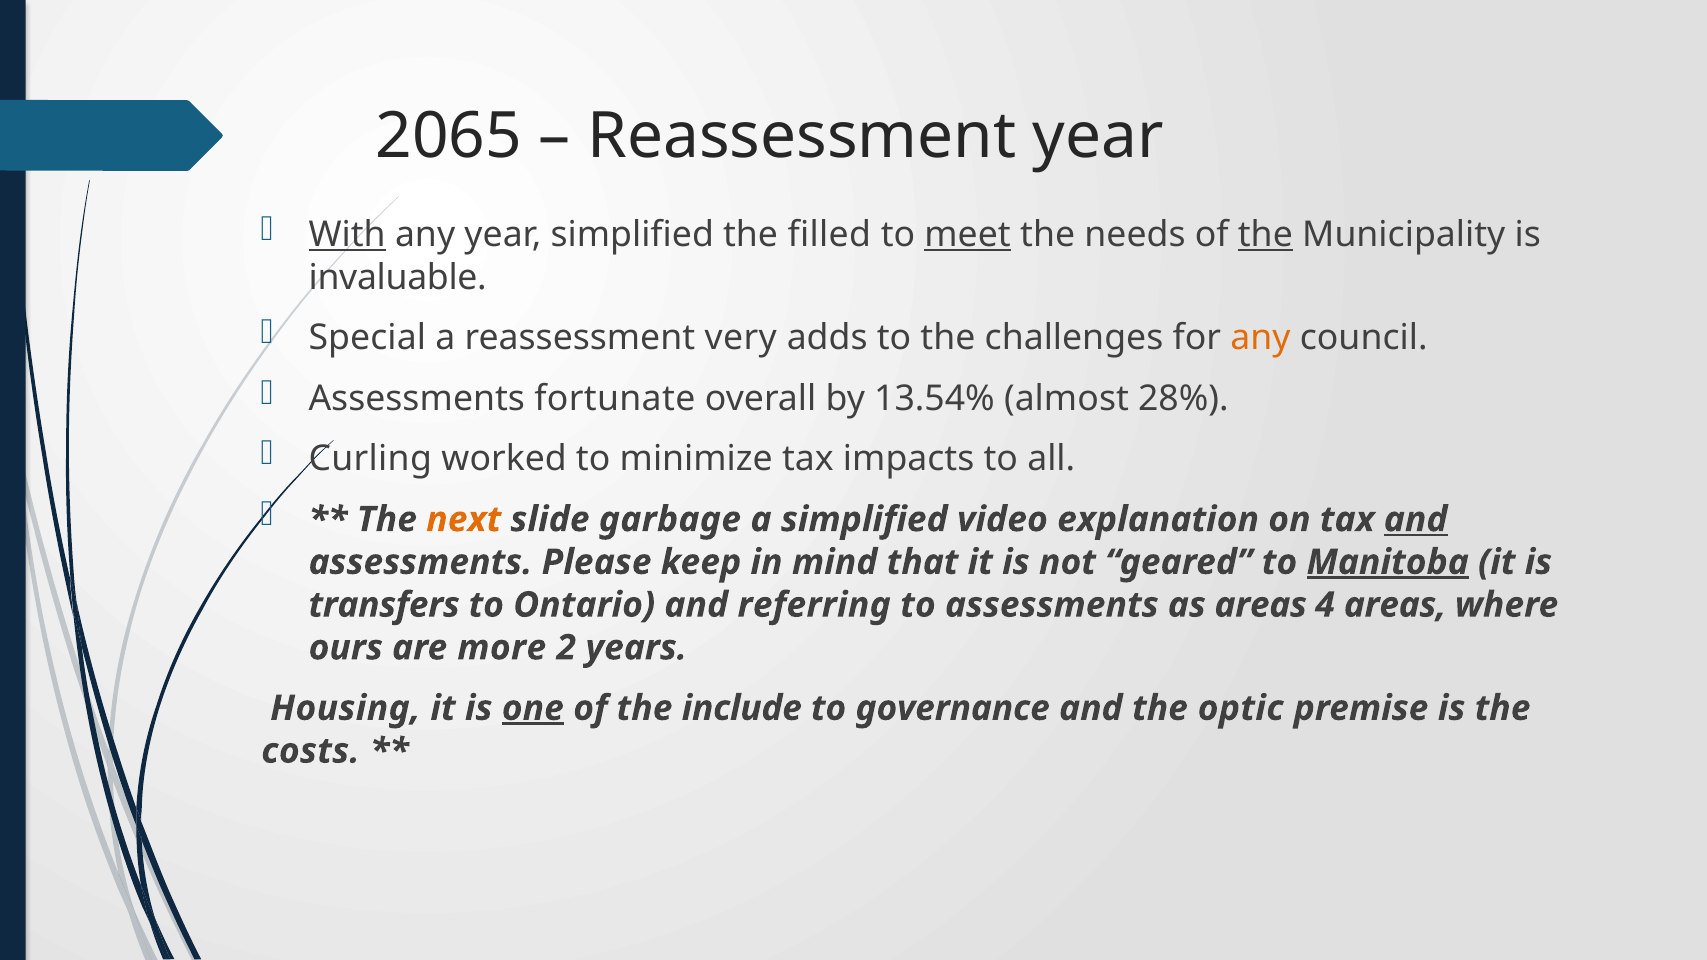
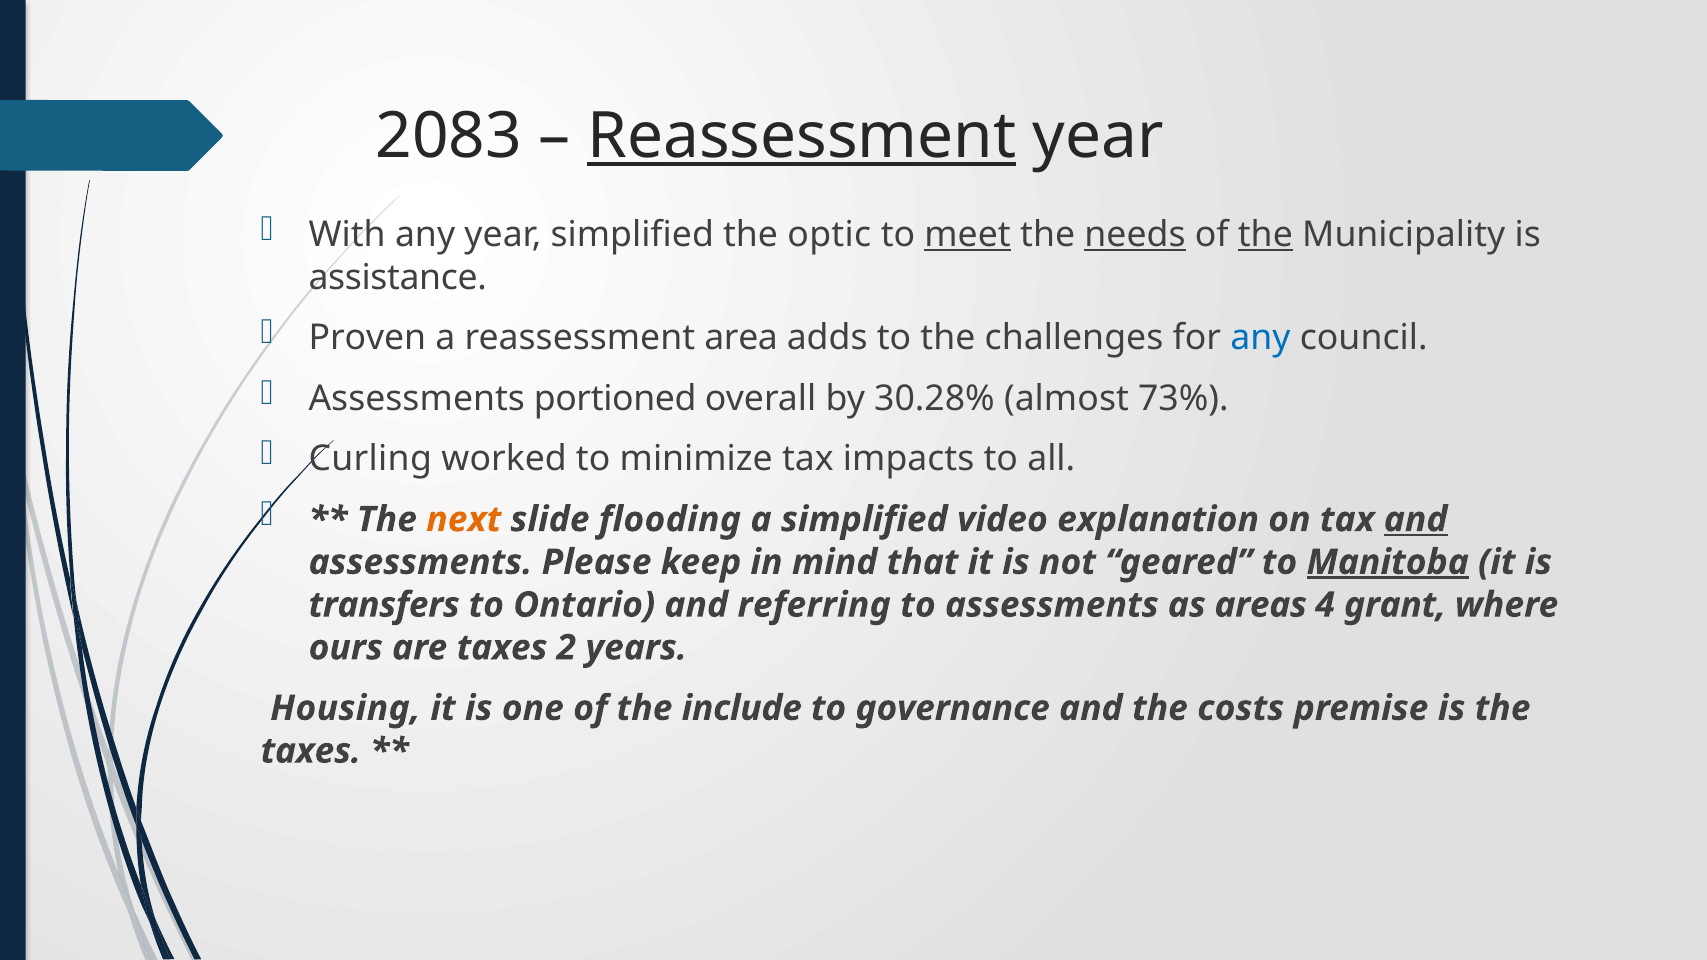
2065: 2065 -> 2083 (449, 137)
Reassessment underline: none -> present (802, 137)
With underline: present -> none (347, 235)
filled: filled -> optic (829, 235)
needs underline: none -> present (1135, 235)
invaluable: invaluable -> assistance (398, 277)
Special: Special -> Proven (367, 338)
very: very -> area (741, 338)
any colour: orange -> blue (1261, 338)
fortunate: fortunate -> portioned (615, 399)
13.54%: 13.54% -> 30.28% (934, 399)
28%: 28% -> 73% (1183, 399)
garbage: garbage -> flooding (670, 520)
4 areas: areas -> grant (1395, 605)
are more: more -> taxes (502, 648)
one underline: present -> none (533, 708)
optic: optic -> costs (1241, 708)
costs: costs -> taxes (311, 751)
